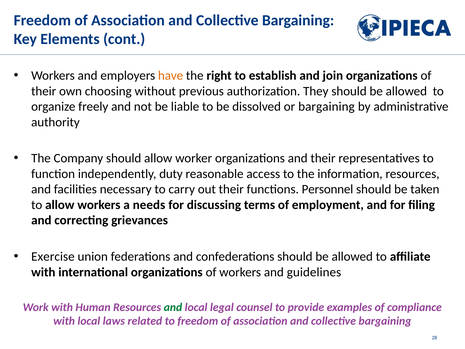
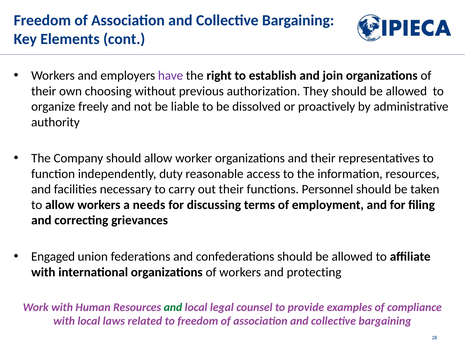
have colour: orange -> purple (171, 75)
or bargaining: bargaining -> proactively (327, 107)
Exercise: Exercise -> Engaged (53, 256)
guidelines: guidelines -> protecting (314, 272)
